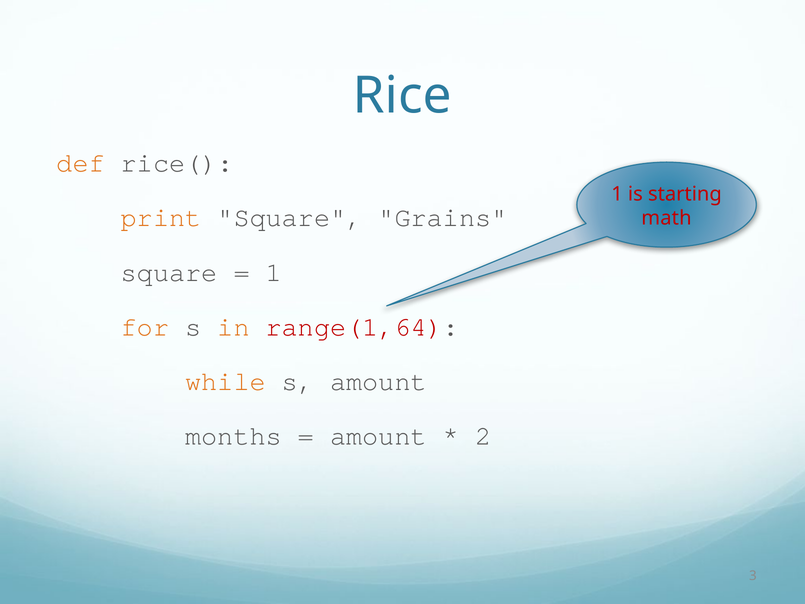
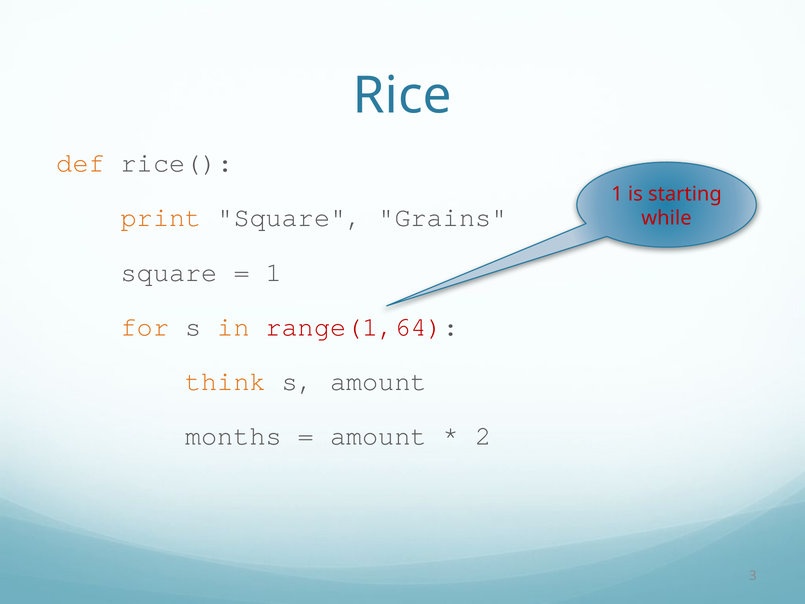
math: math -> while (666, 218)
while: while -> think (225, 381)
